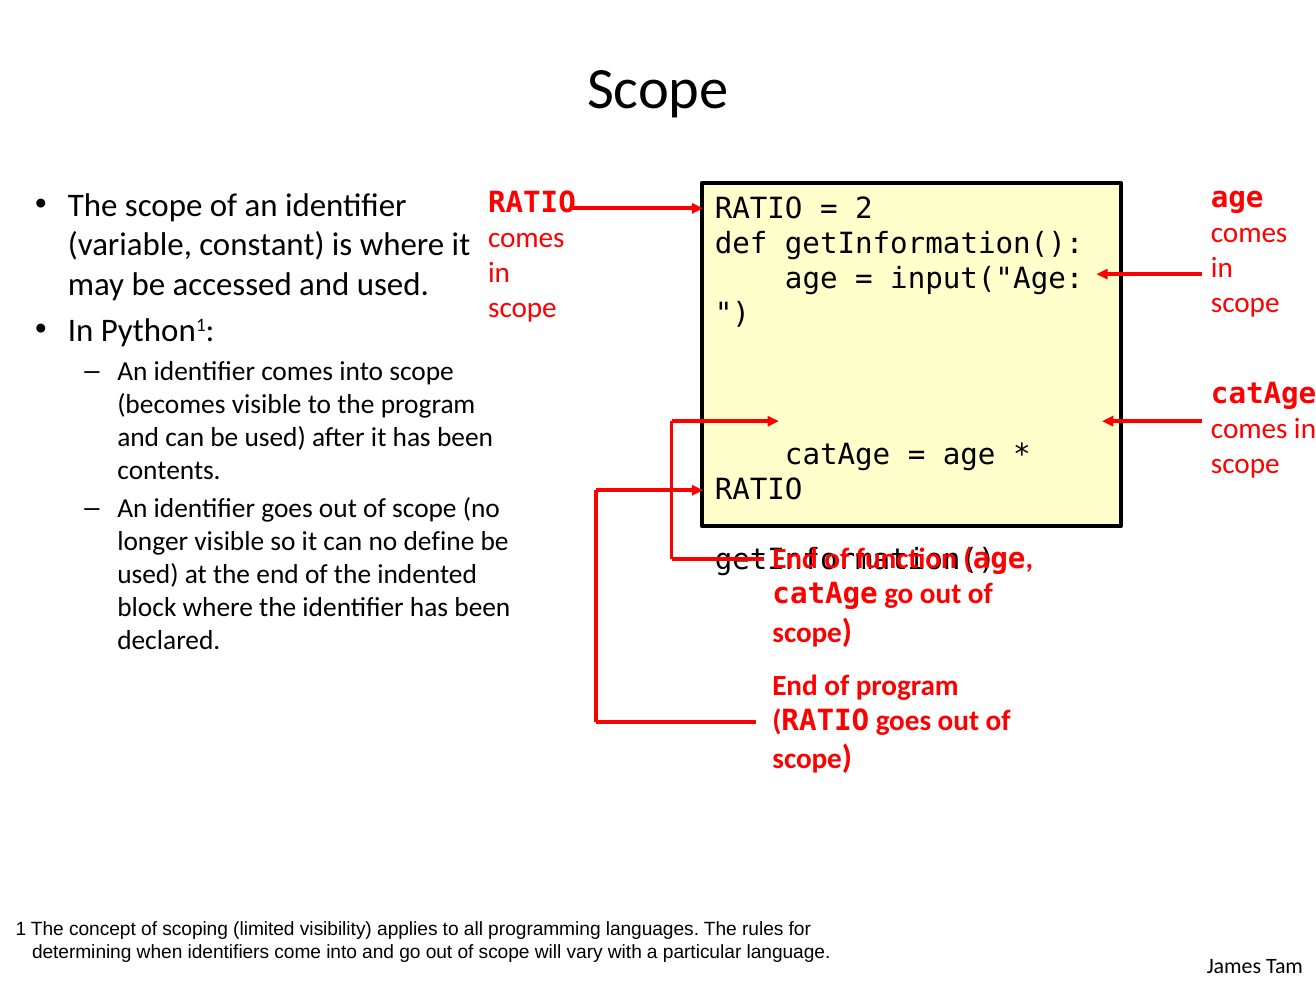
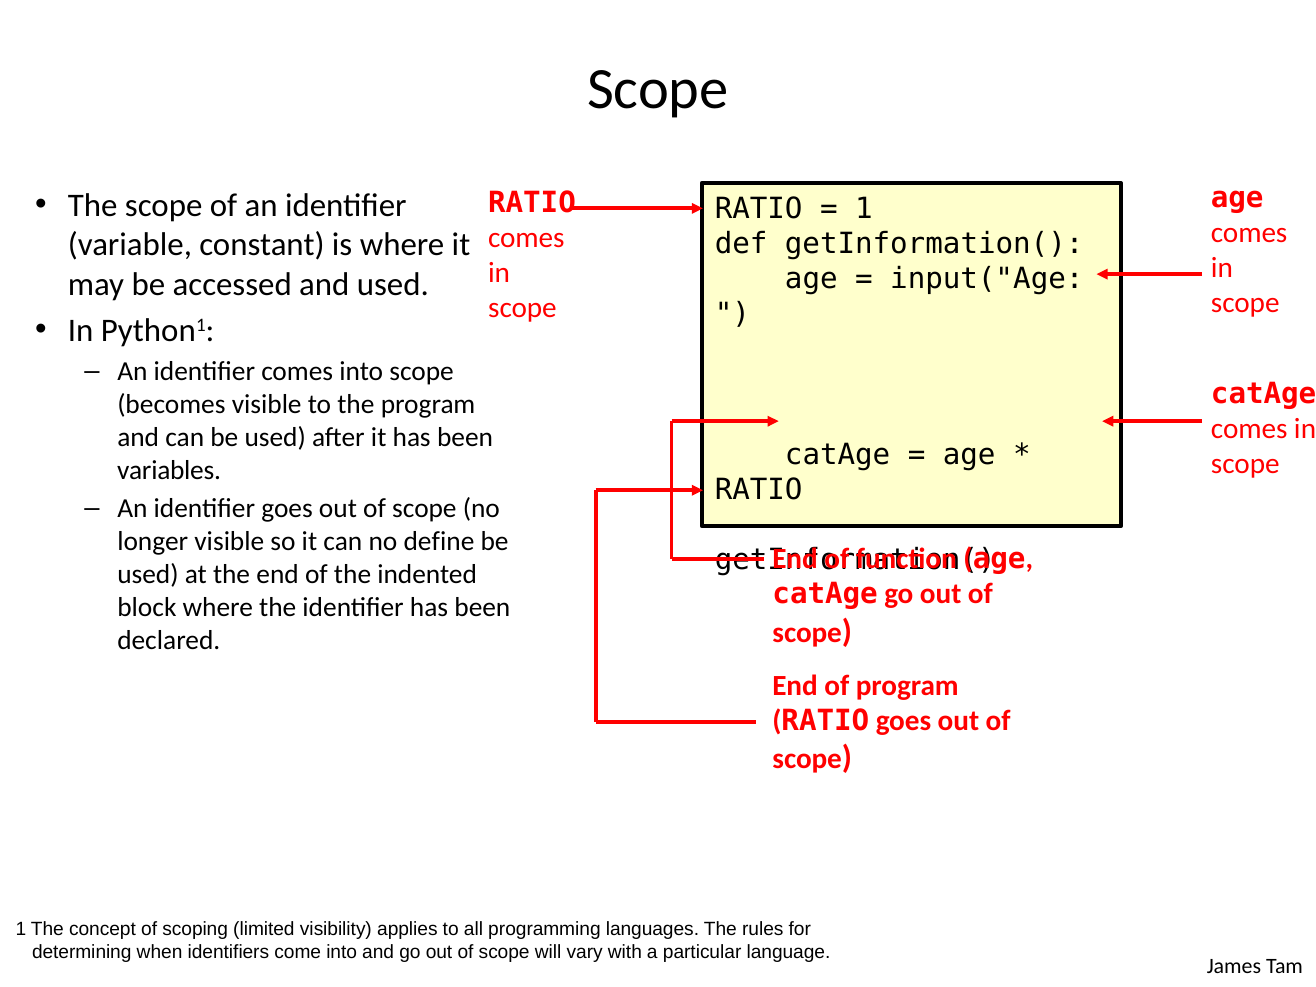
2: 2 -> 1 (864, 209)
contents: contents -> variables (169, 471)
